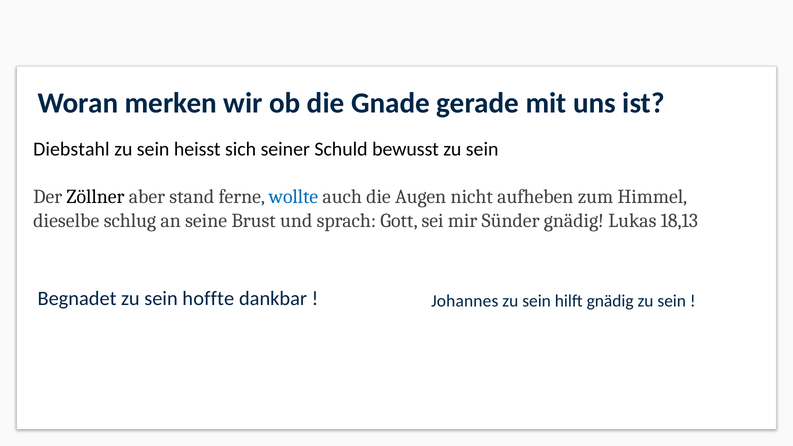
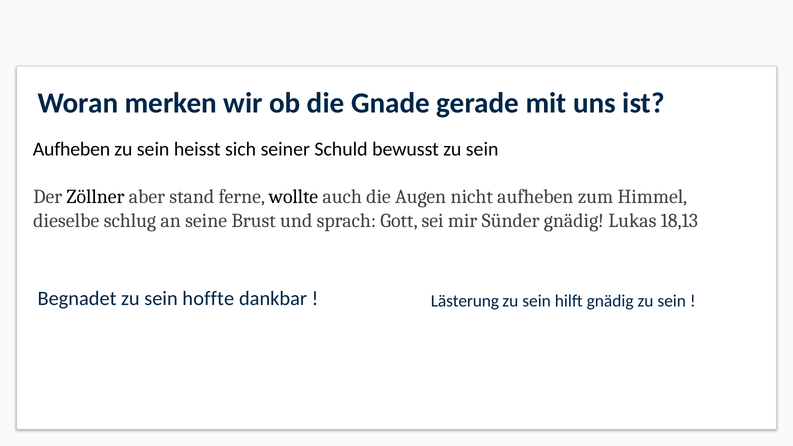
Diebstahl: Diebstahl -> Aufheben (72, 149)
wollte colour: blue -> black (293, 197)
Johannes: Johannes -> Lästerung (465, 301)
